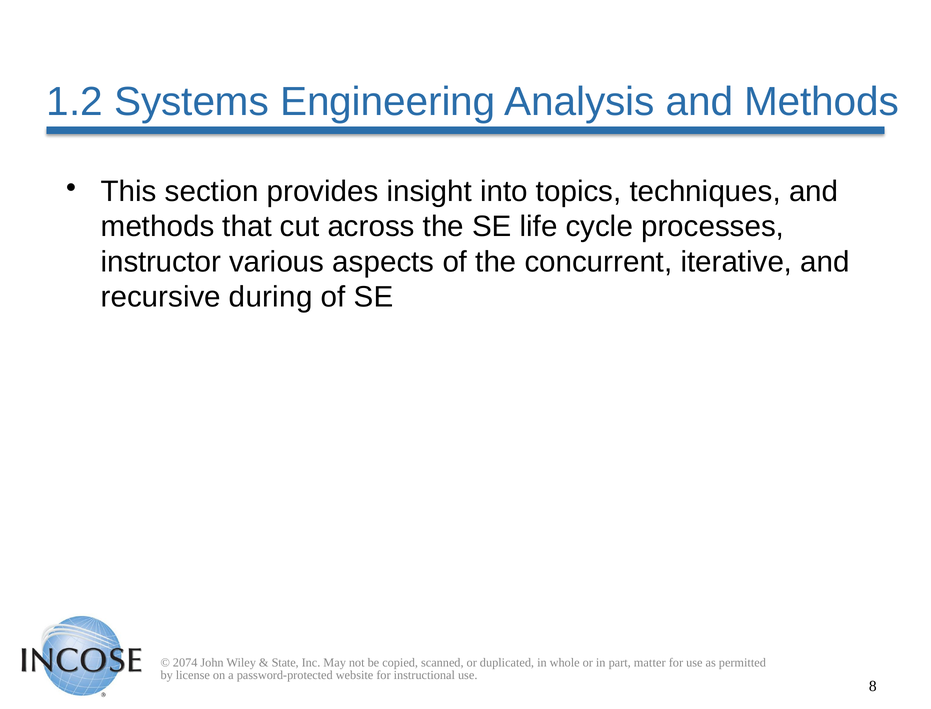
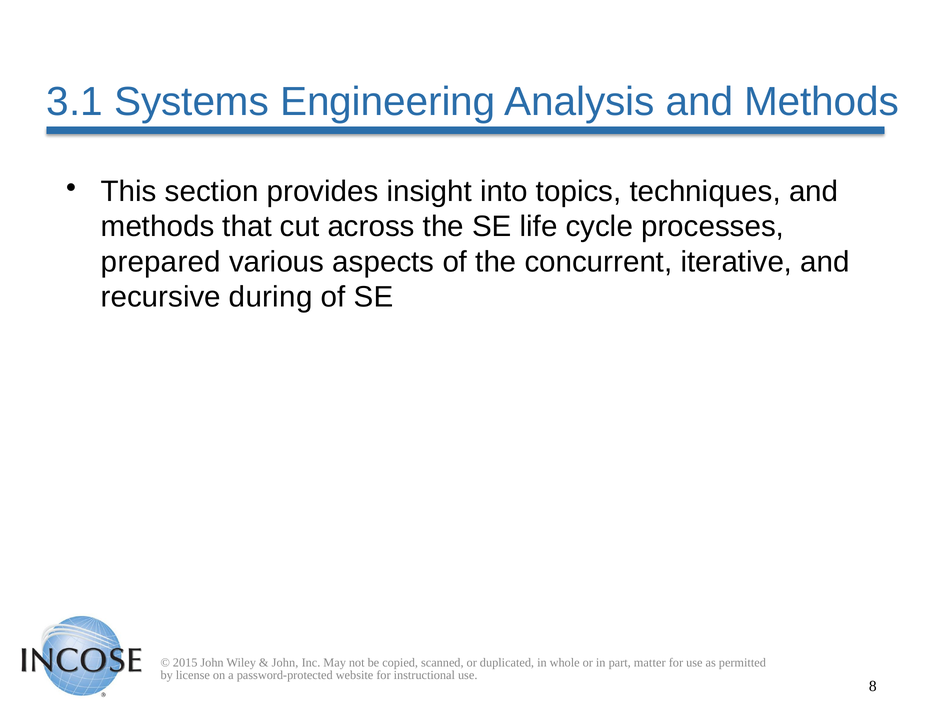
1.2: 1.2 -> 3.1 (75, 102)
instructor: instructor -> prepared (161, 262)
2074: 2074 -> 2015 (185, 663)
State: State -> John (285, 663)
